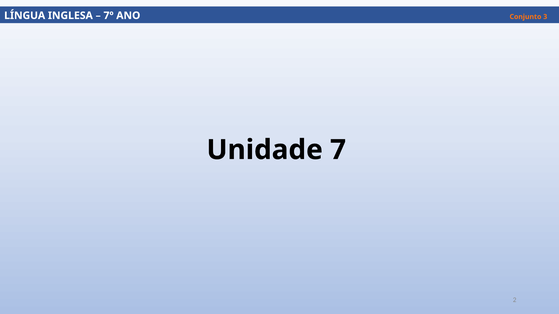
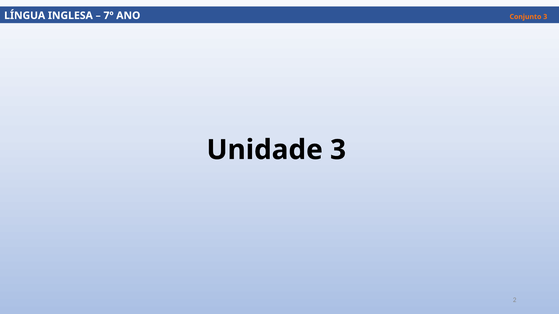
Unidade 7: 7 -> 3 (338, 150)
